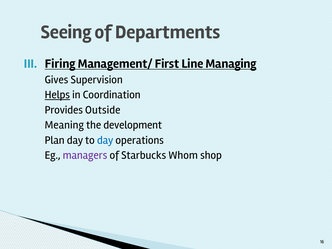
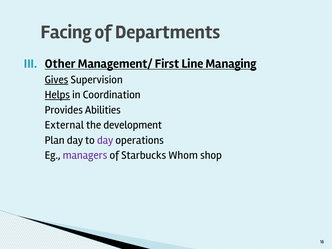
Seeing: Seeing -> Facing (66, 32)
Firing: Firing -> Other (60, 64)
Gives underline: none -> present (56, 80)
Outside: Outside -> Abilities (103, 110)
Meaning: Meaning -> External (64, 125)
day colour: blue -> purple (105, 140)
